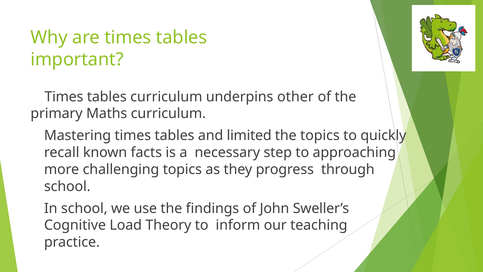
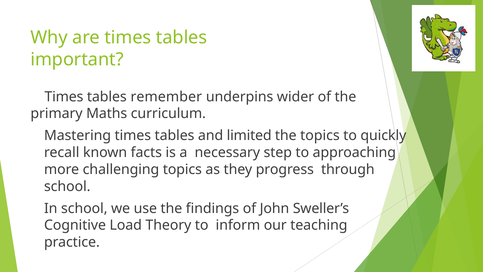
tables curriculum: curriculum -> remember (166, 97)
other: other -> wider (296, 97)
